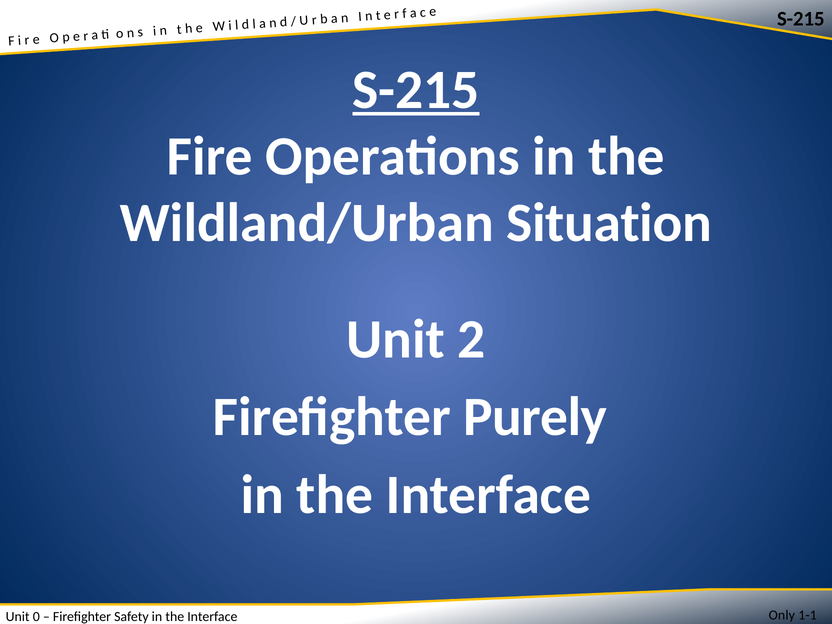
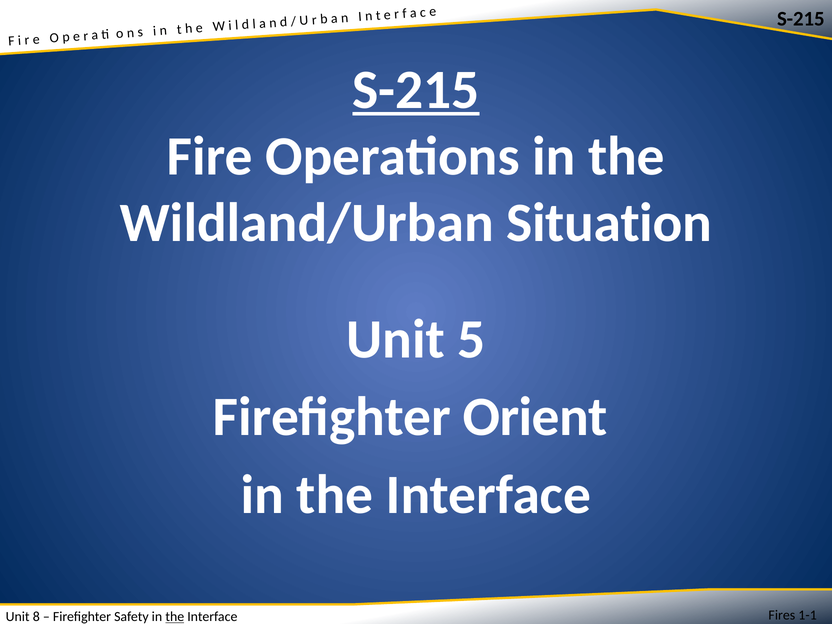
2: 2 -> 5 (471, 339)
Purely: Purely -> Orient (535, 417)
Only: Only -> Fires (782, 615)
0: 0 -> 8 (36, 617)
the underline: none -> present (175, 617)
